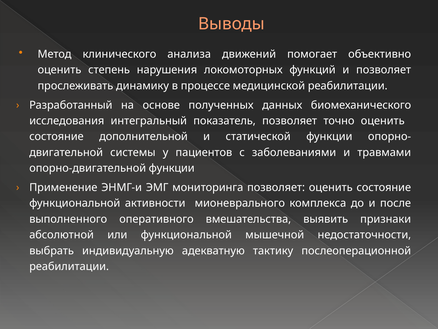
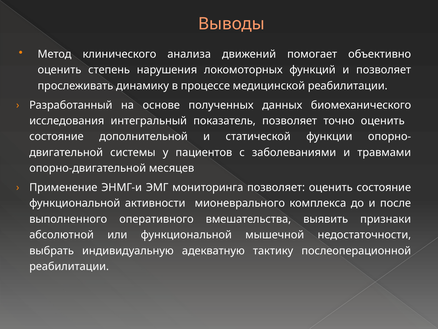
опорно-двигательной функции: функции -> месяцев (172, 168)
